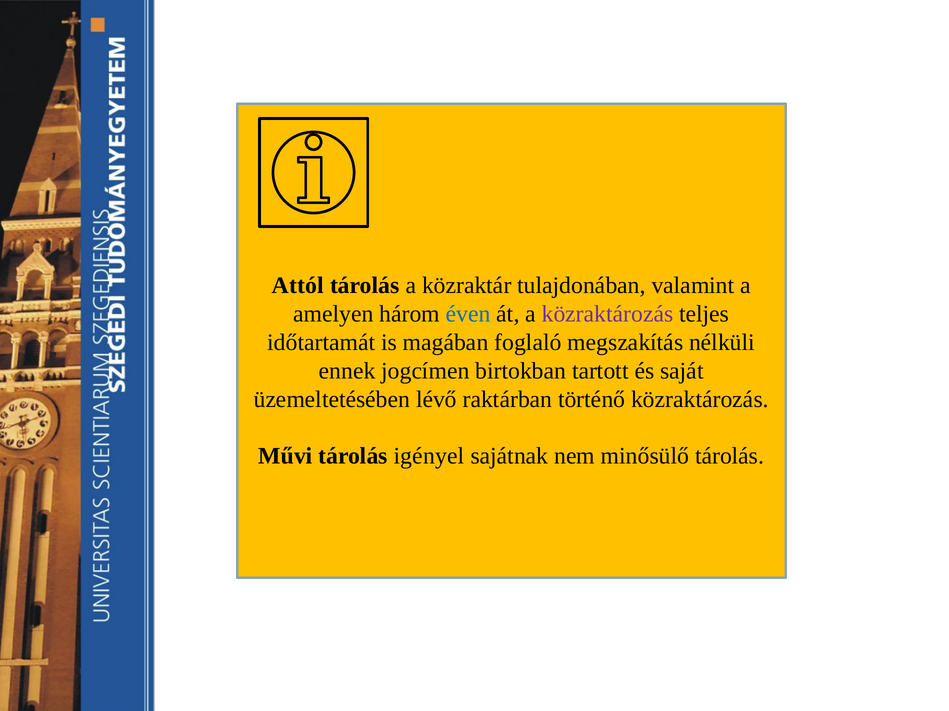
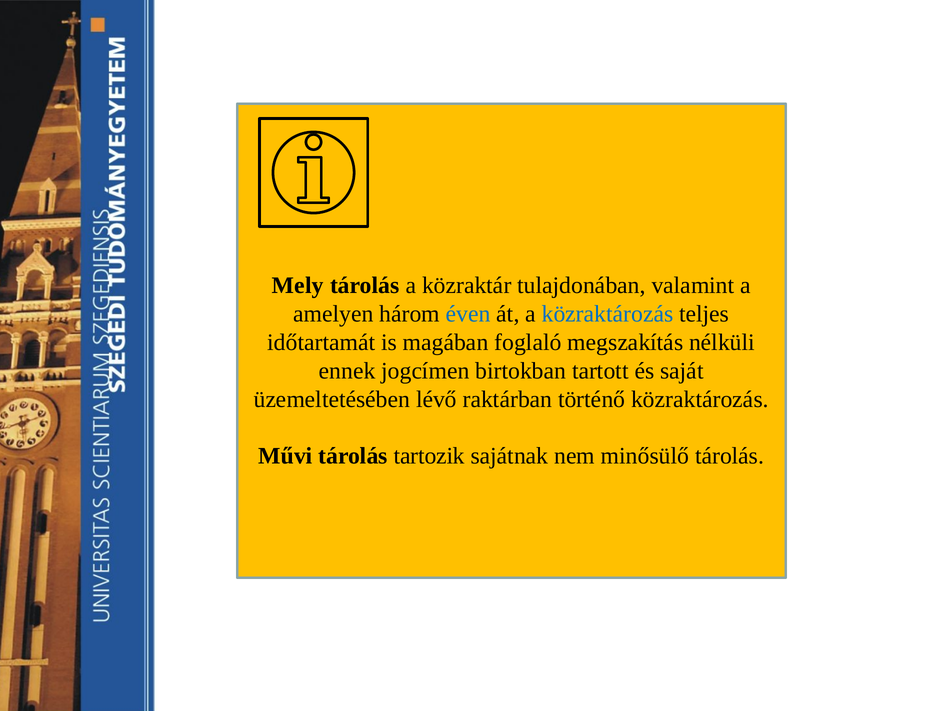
Attól: Attól -> Mely (298, 286)
közraktározás colour: purple -> blue (608, 314)
igényel: igényel -> tartozik (429, 457)
